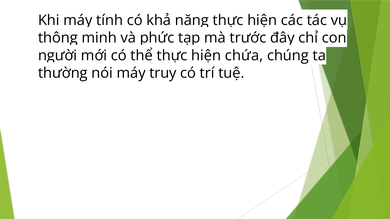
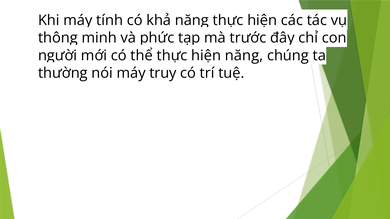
chứa: chứa -> năng (244, 56)
